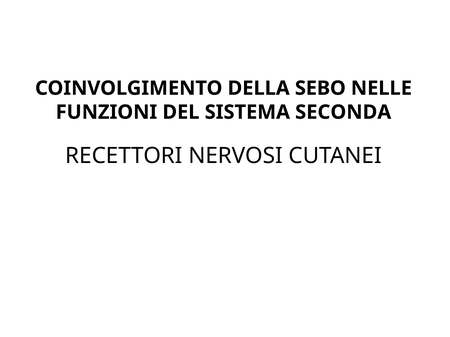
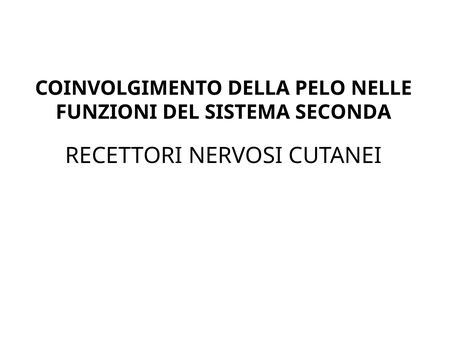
SEBO: SEBO -> PELO (320, 88)
